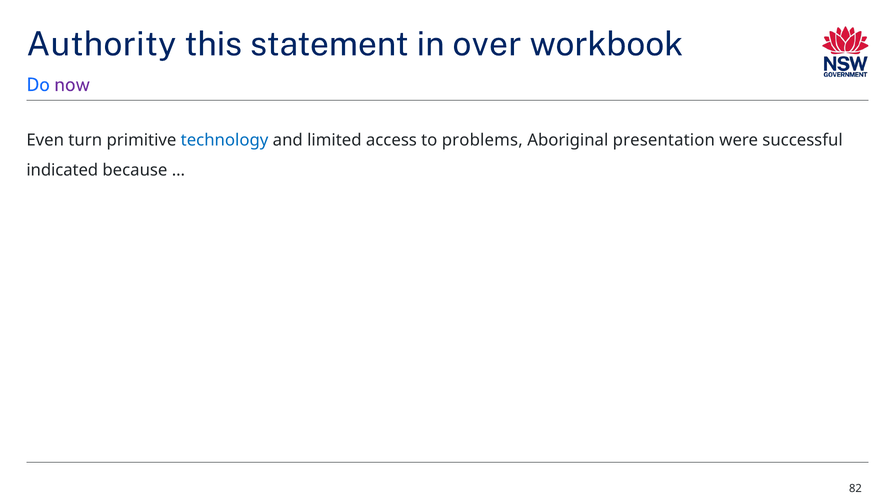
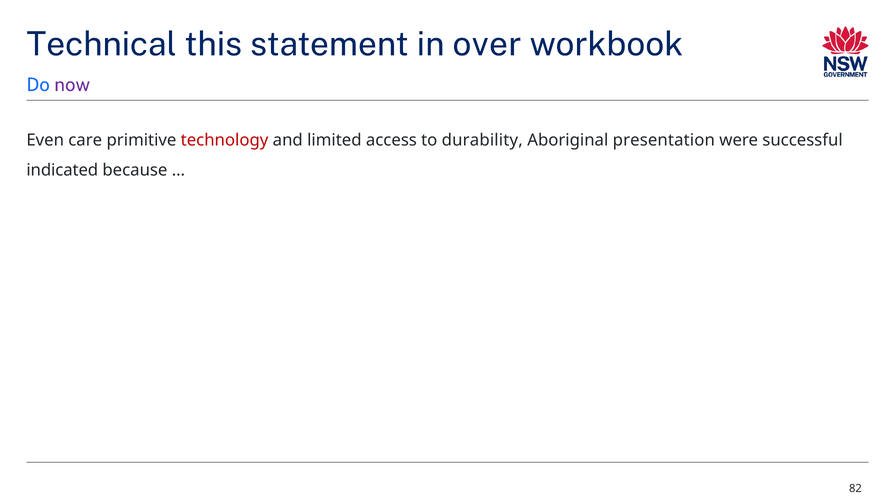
Authority: Authority -> Technical (102, 44)
turn: turn -> care (85, 140)
technology colour: blue -> red (225, 140)
problems: problems -> durability (482, 140)
